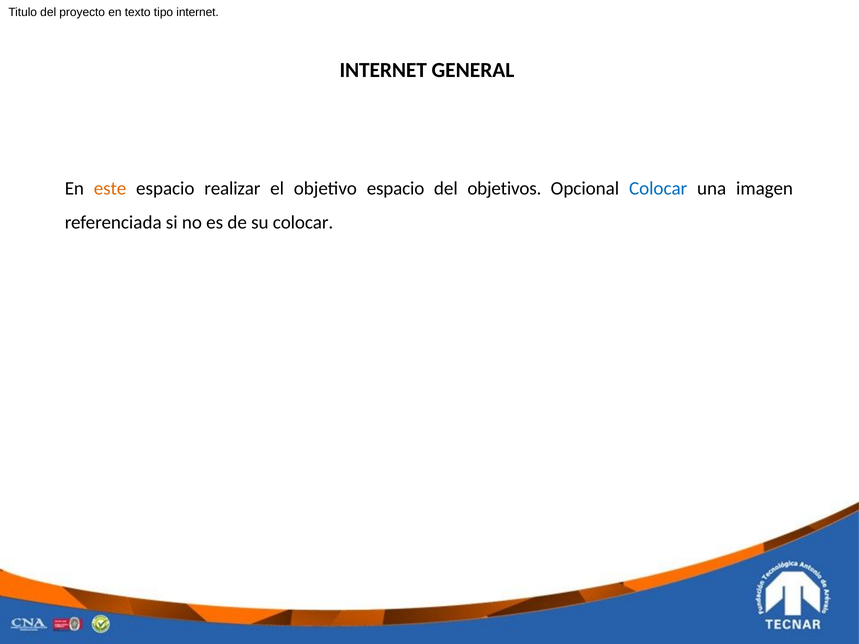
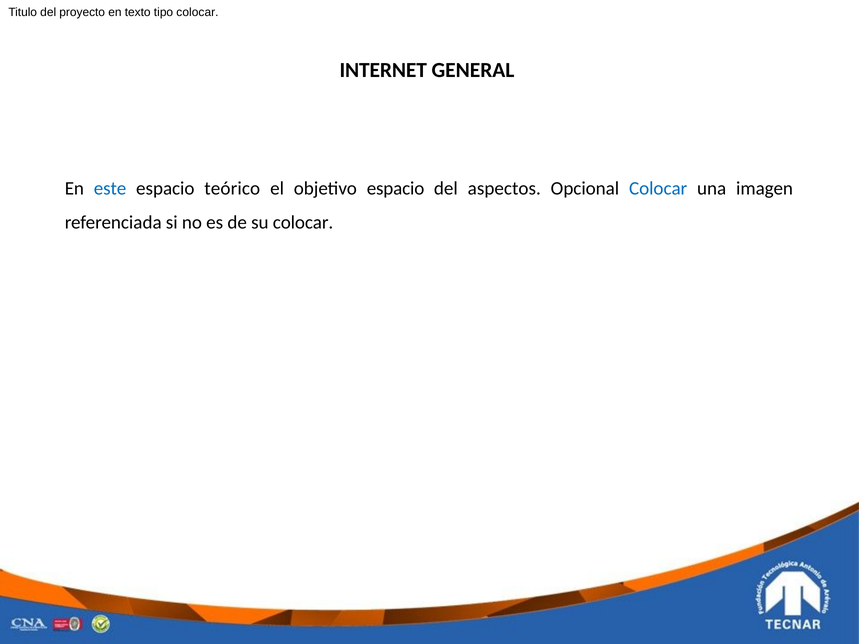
tipo internet: internet -> colocar (197, 12)
este colour: orange -> blue (110, 188)
realizar: realizar -> teórico (232, 188)
objetivos: objetivos -> aspectos (504, 188)
